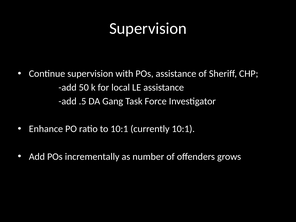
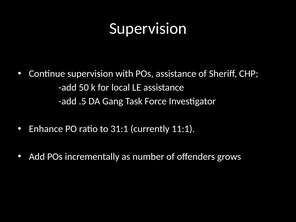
to 10:1: 10:1 -> 31:1 (119, 129)
currently 10:1: 10:1 -> 11:1 (183, 129)
